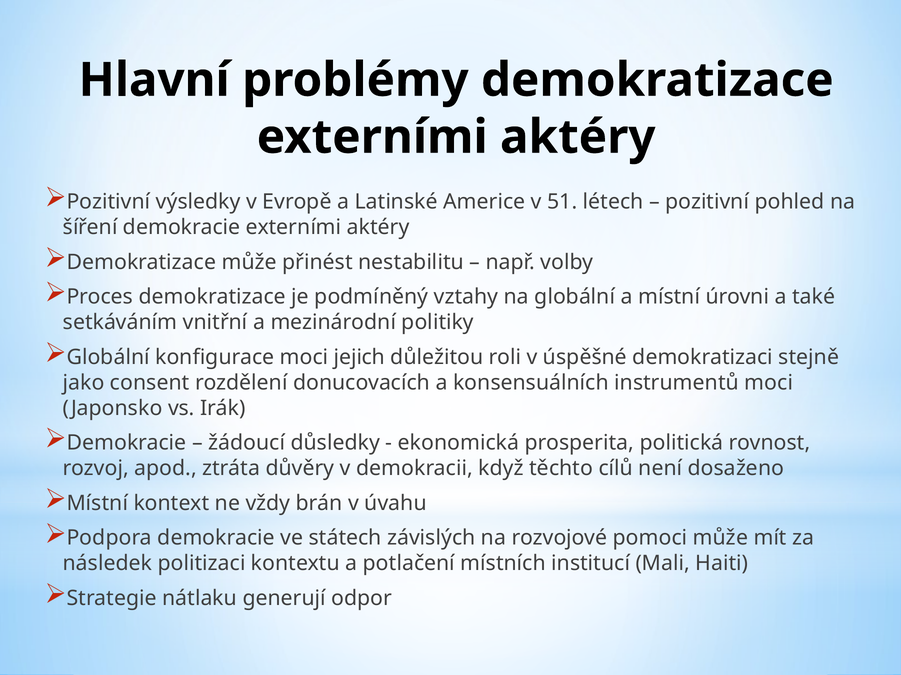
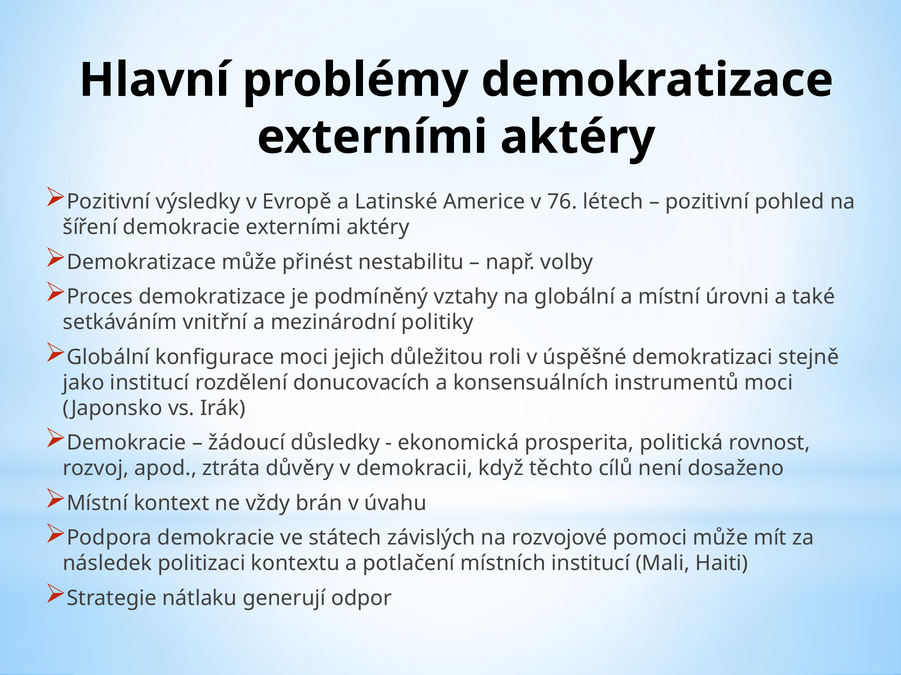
51: 51 -> 76 (562, 202)
jako consent: consent -> institucí (150, 383)
